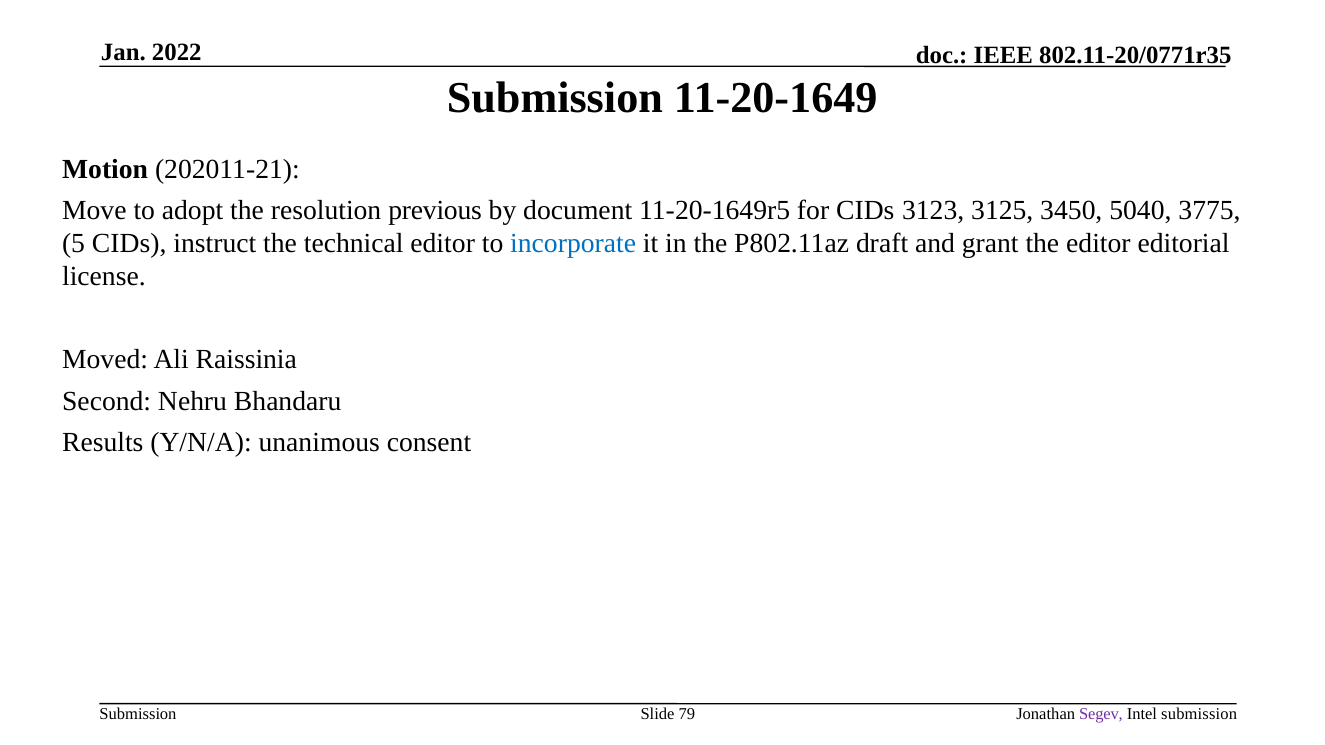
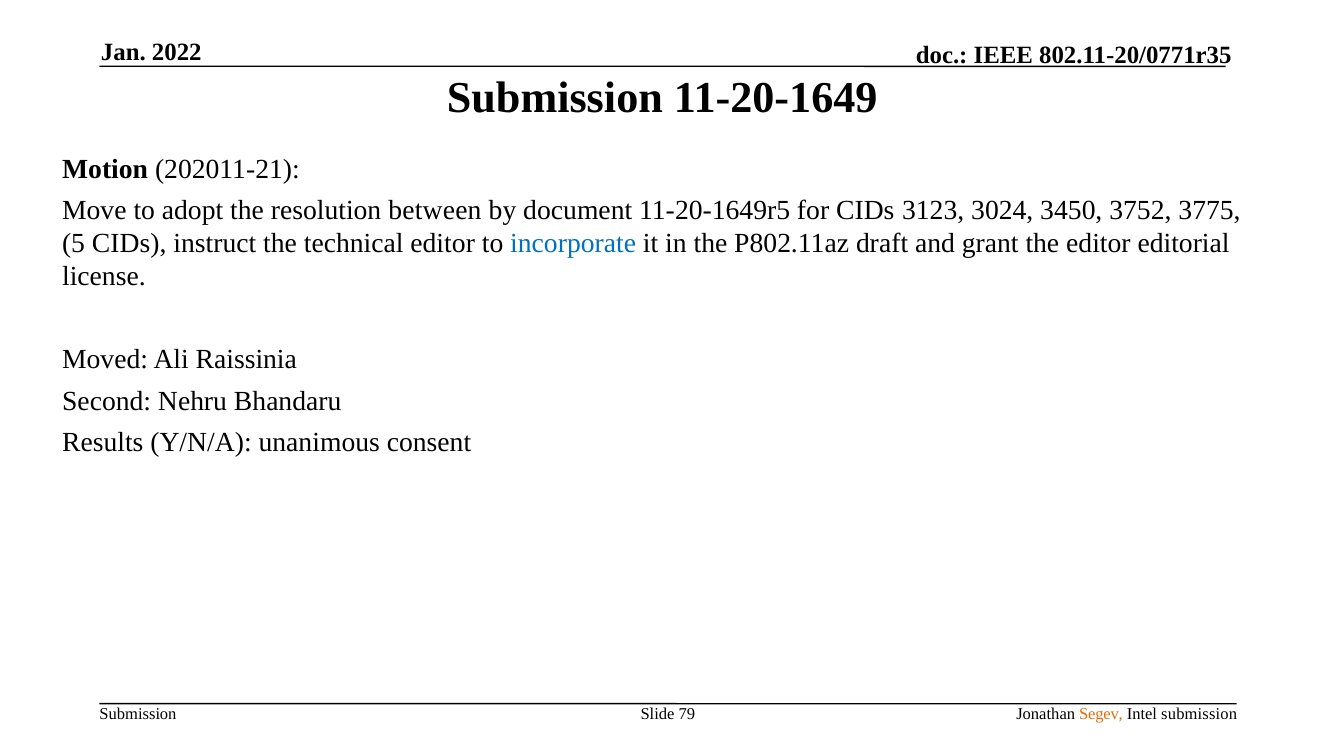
previous: previous -> between (435, 211)
3125: 3125 -> 3024 (1002, 211)
5040: 5040 -> 3752 (1140, 211)
Segev colour: purple -> orange (1101, 715)
